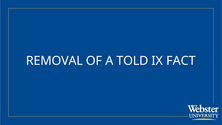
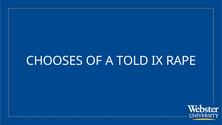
REMOVAL: REMOVAL -> CHOOSES (54, 61)
FACT: FACT -> RAPE (181, 61)
